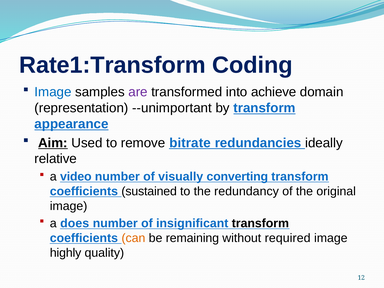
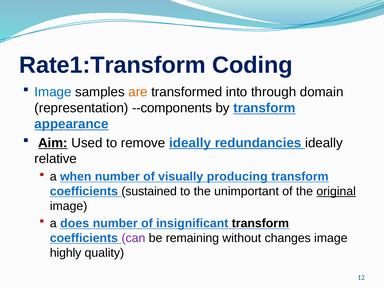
are colour: purple -> orange (138, 92)
achieve: achieve -> through (274, 92)
--unimportant: --unimportant -> --components (172, 108)
remove bitrate: bitrate -> ideally (190, 143)
video: video -> when (76, 177)
converting: converting -> producing (237, 177)
redundancy: redundancy -> unimportant (247, 191)
original underline: none -> present (336, 191)
can colour: orange -> purple (133, 238)
required: required -> changes (288, 238)
